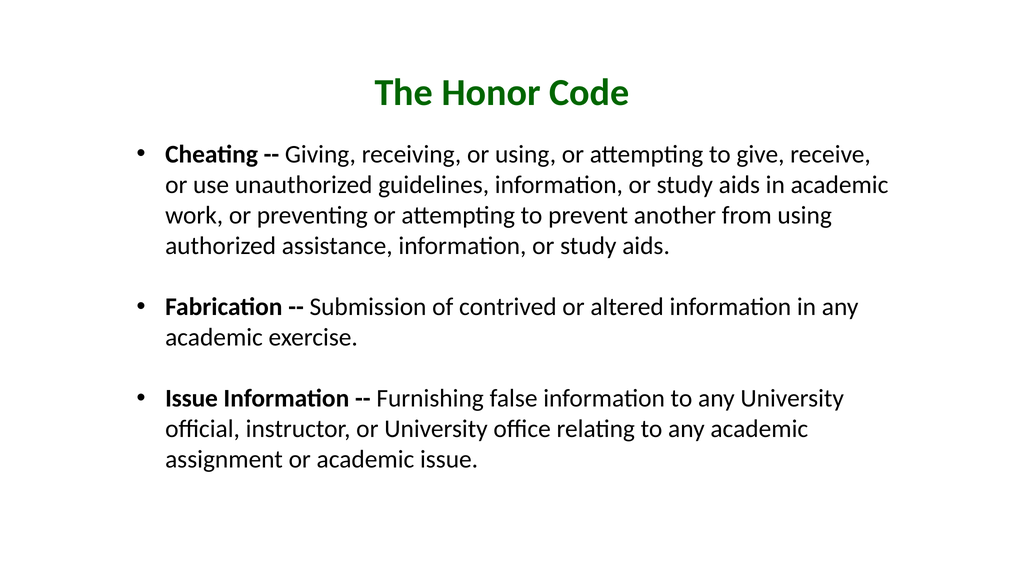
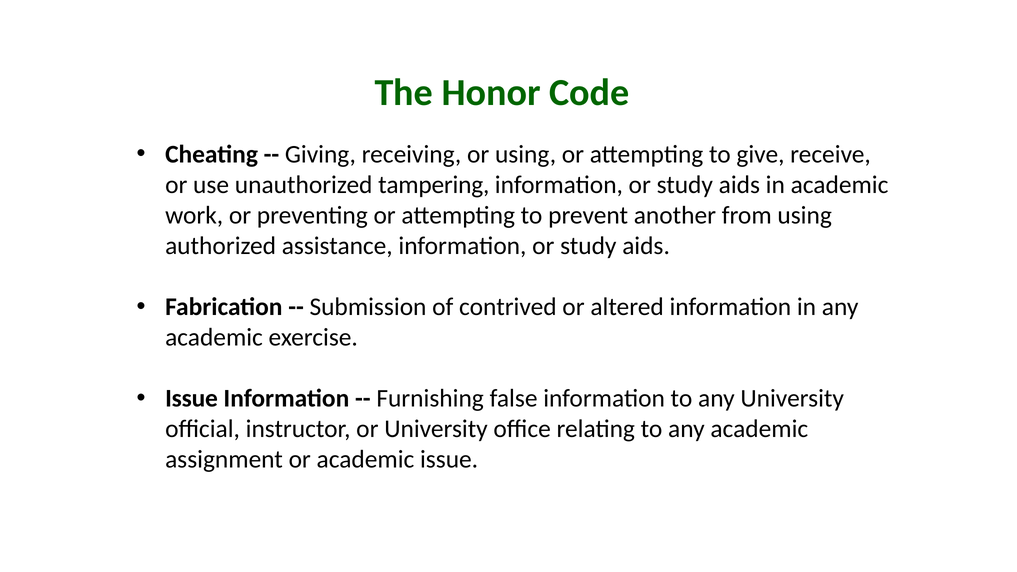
guidelines: guidelines -> tampering (434, 185)
